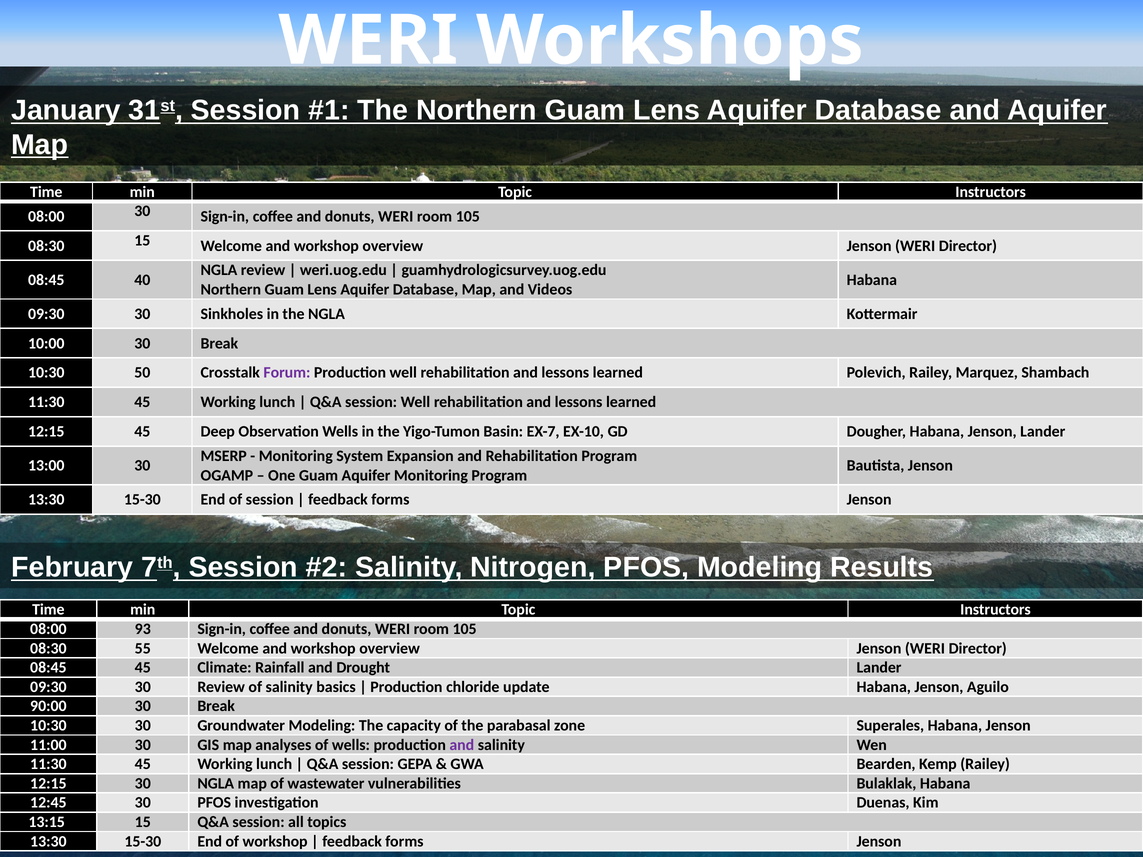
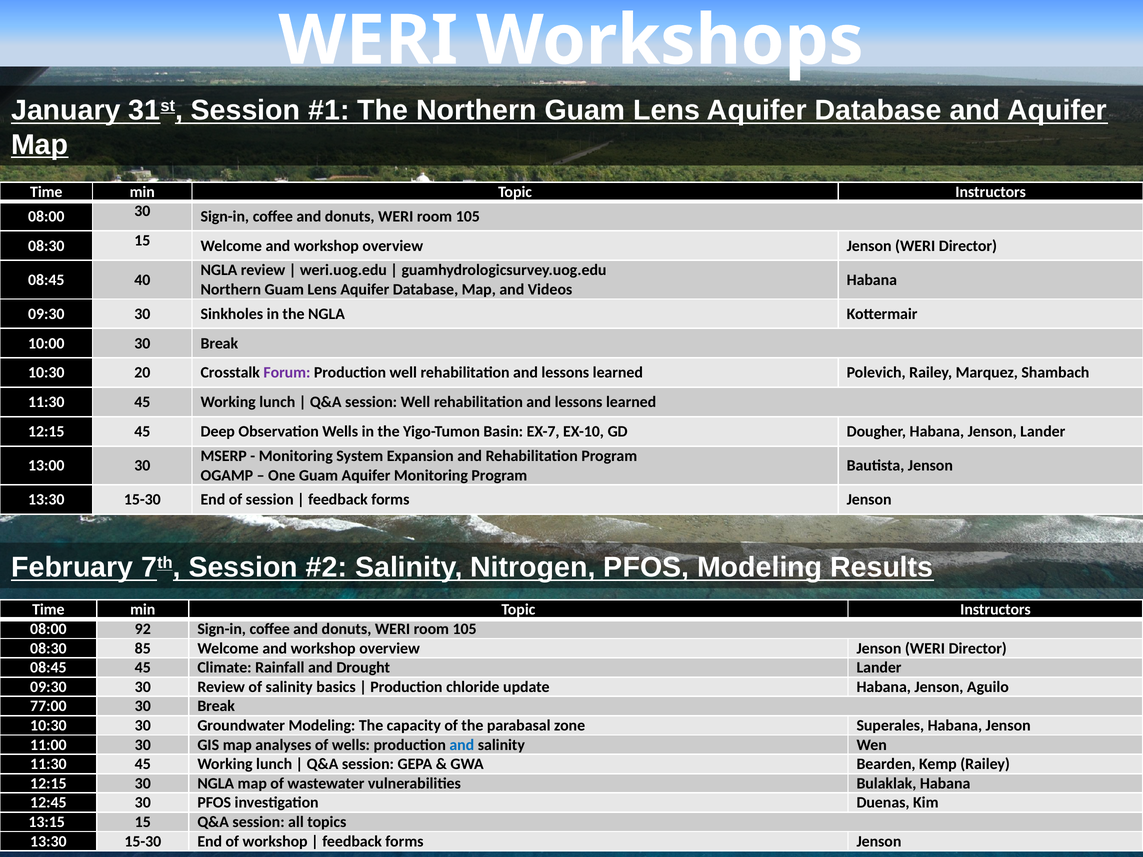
50: 50 -> 20 (142, 373)
93: 93 -> 92 (143, 629)
55: 55 -> 85 (143, 648)
90:00: 90:00 -> 77:00 (48, 706)
and colour: purple -> blue (462, 745)
